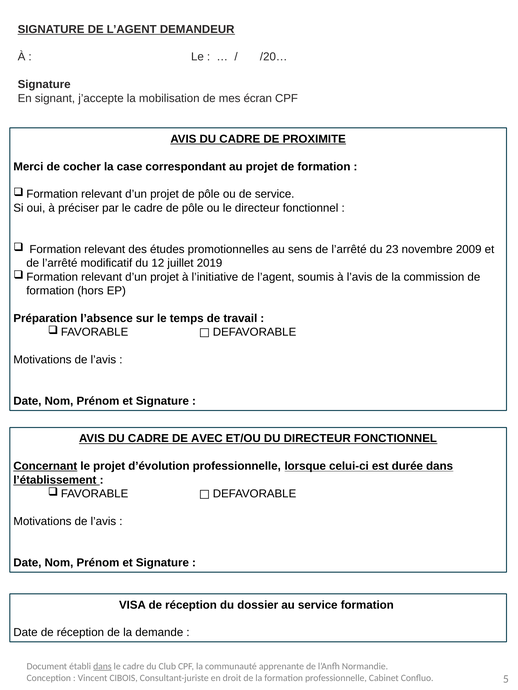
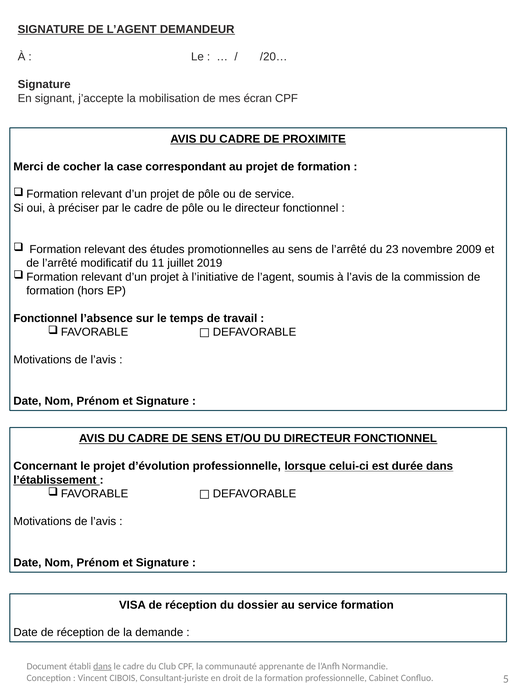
12: 12 -> 11 (158, 263)
Préparation: Préparation -> Fonctionnel (45, 319)
DE AVEC: AVEC -> SENS (207, 439)
Concernant underline: present -> none (45, 467)
